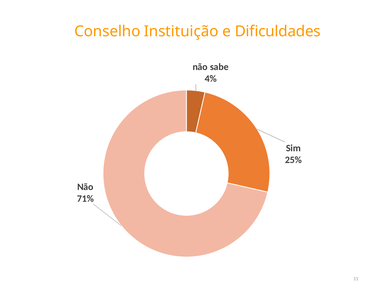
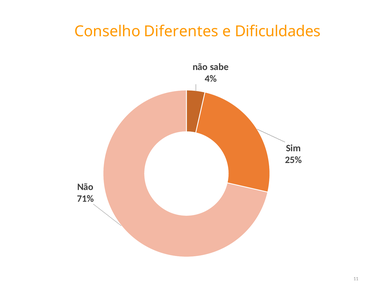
Instituição: Instituição -> Diferentes (181, 31)
